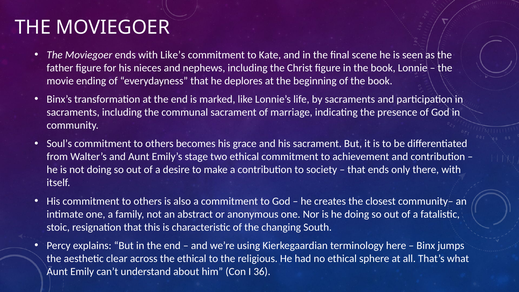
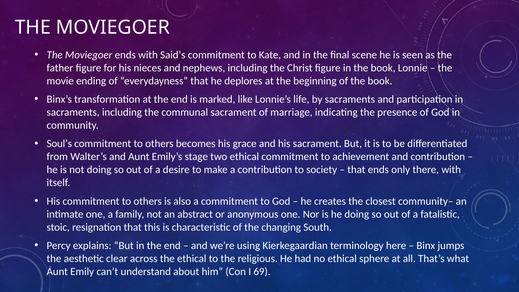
Like’s: Like’s -> Said’s (173, 55)
36: 36 -> 69 (262, 271)
